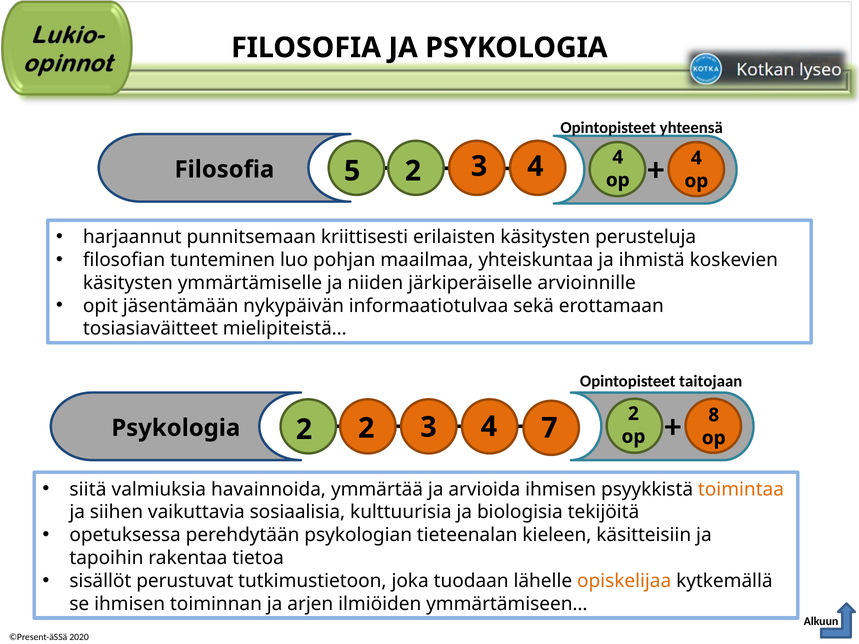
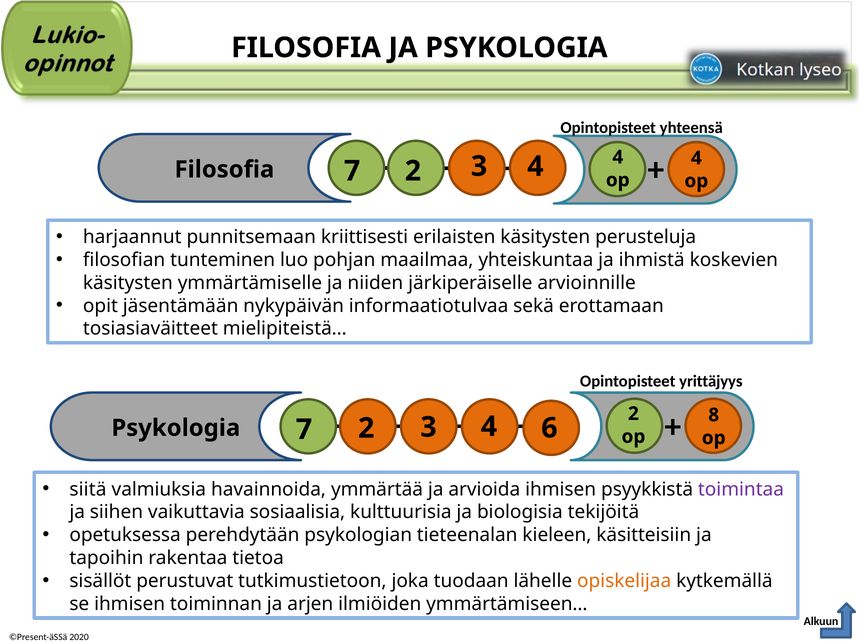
Filosofia 5: 5 -> 7 (352, 171)
taitojaan: taitojaan -> yrittäjyys (711, 381)
7: 7 -> 6 (549, 428)
Psykologia 2: 2 -> 7 (304, 430)
toimintaa colour: orange -> purple (741, 489)
